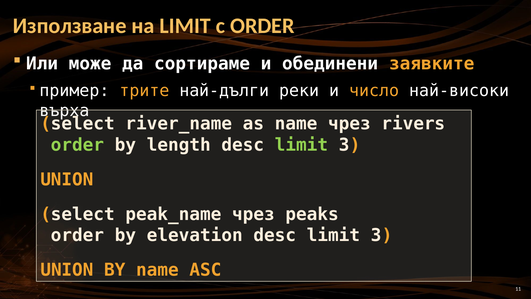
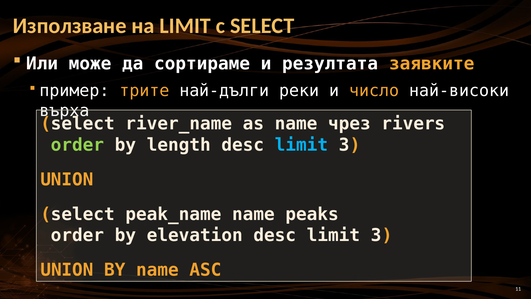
с ORDER: ORDER -> SELECT (262, 26)
обединени: обединени -> резултата (330, 64)
limit colour: light green -> light blue (301, 145)
peak_name чрез: чрез -> name (253, 214)
